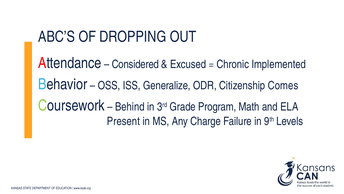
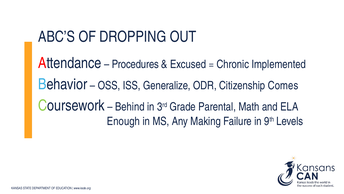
Considered: Considered -> Procedures (135, 64)
Program: Program -> Parental (217, 107)
Present: Present -> Enough (123, 121)
Charge: Charge -> Making (206, 121)
